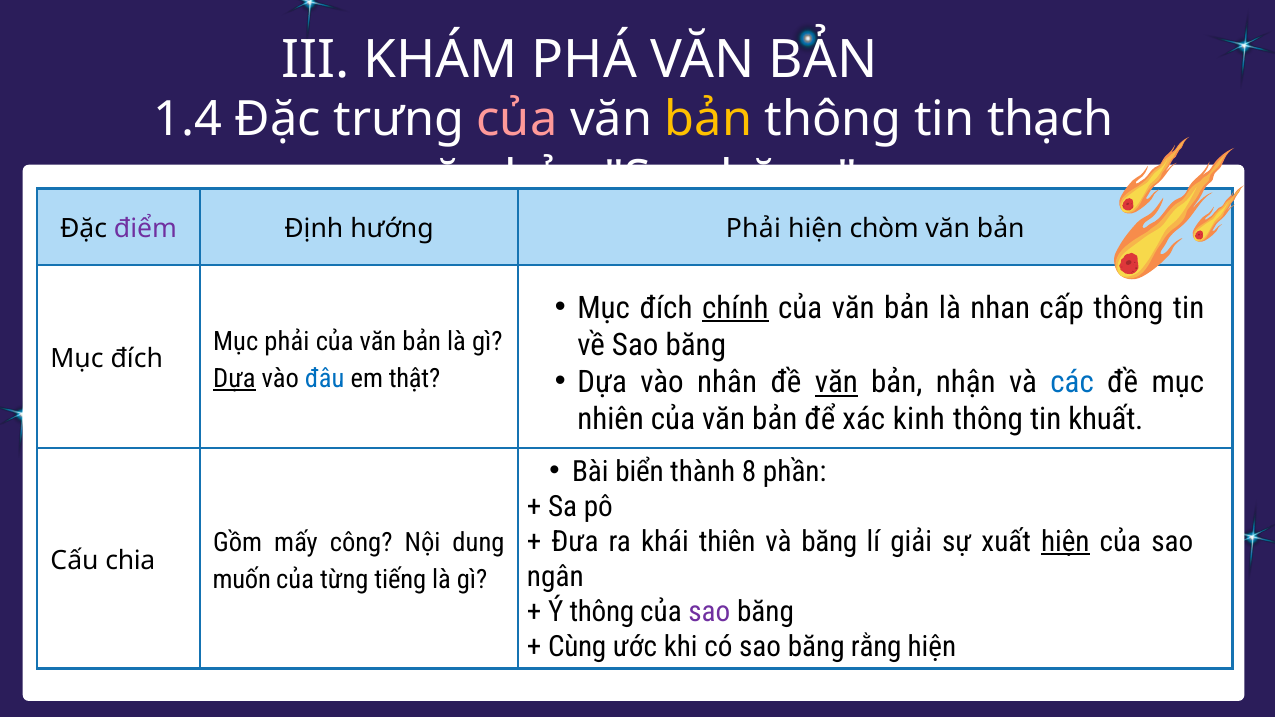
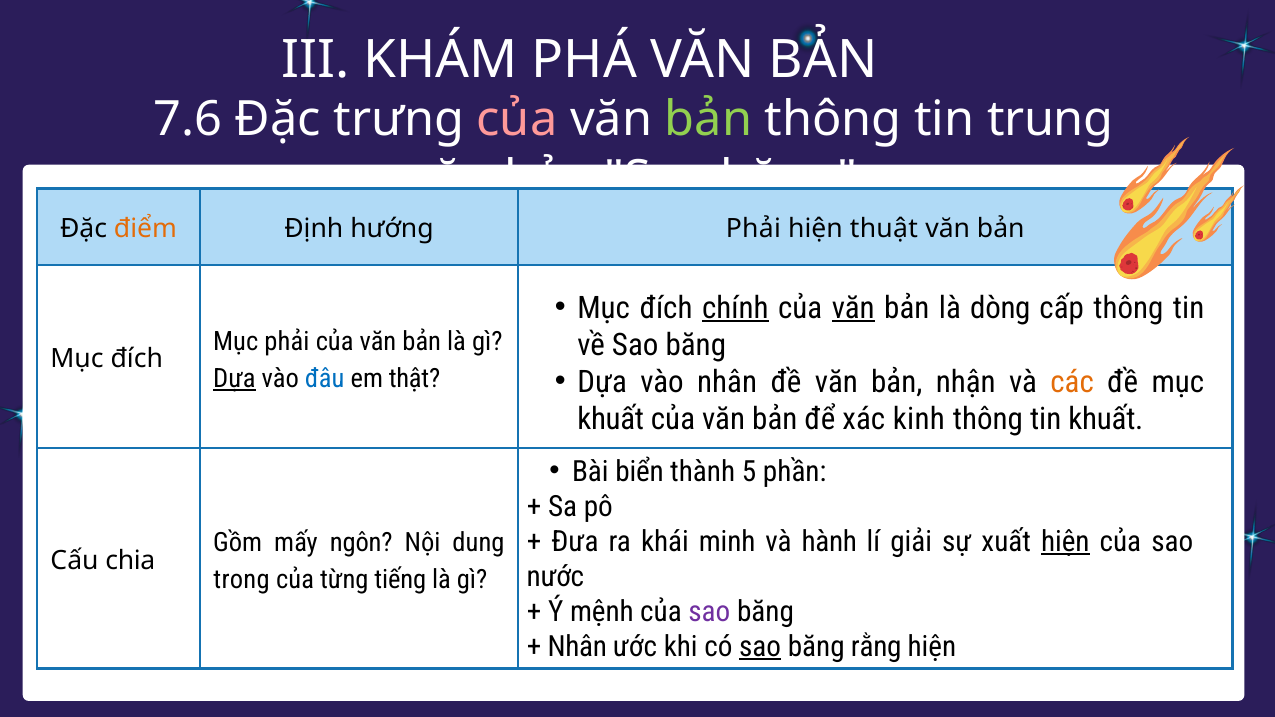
1.4: 1.4 -> 7.6 (188, 120)
bản colour: yellow -> light green (708, 120)
thạch: thạch -> trung (1050, 120)
điểm colour: purple -> orange (145, 229)
chòm: chòm -> thuật (884, 229)
văn underline: none -> present (853, 308)
nhan: nhan -> dòng (1000, 308)
văn underline: present -> none (836, 382)
các colour: blue -> orange (1072, 382)
nhiên: nhiên -> khuất (611, 420)
8: 8 -> 5 (749, 472)
thiên: thiên -> minh (727, 542)
và băng: băng -> hành (829, 542)
công: công -> ngôn (361, 543)
ngân: ngân -> nước (555, 577)
muốn: muốn -> trong (242, 580)
Ý thông: thông -> mệnh (602, 612)
Cùng: Cùng -> Nhân (577, 647)
sao underline: none -> present (760, 647)
